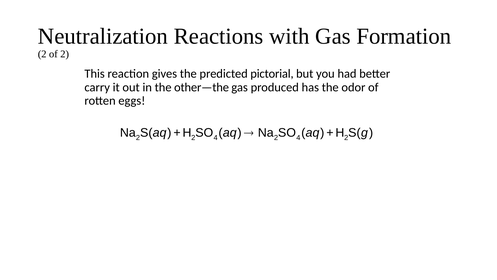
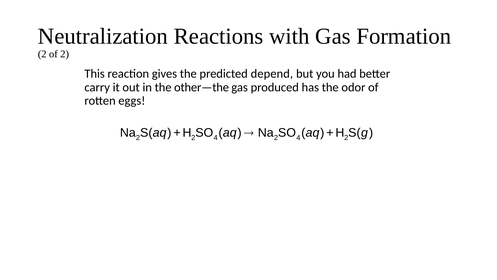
pictorial: pictorial -> depend (272, 74)
